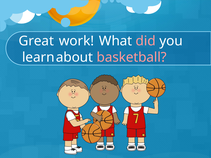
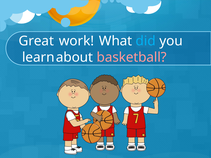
did colour: pink -> light blue (146, 41)
